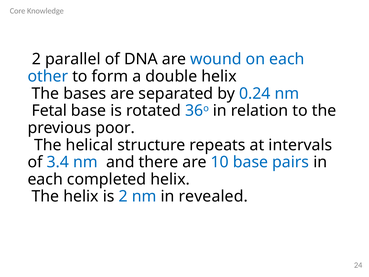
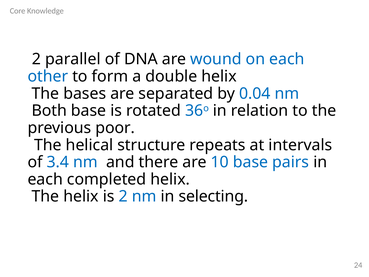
0.24: 0.24 -> 0.04 (255, 94)
Fetal: Fetal -> Both (49, 111)
revealed: revealed -> selecting (213, 196)
